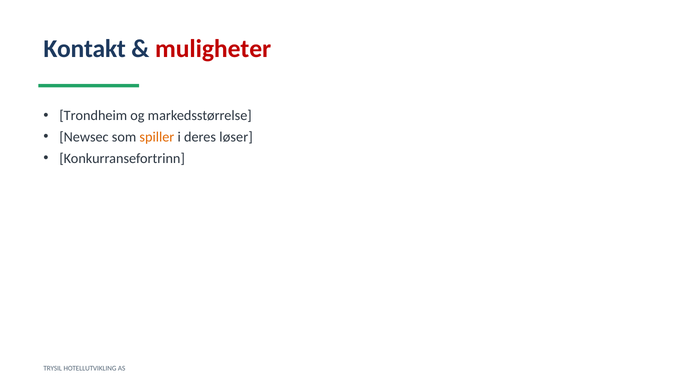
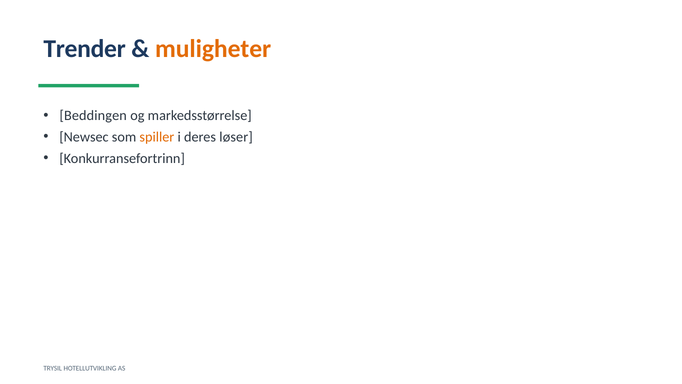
Kontakt: Kontakt -> Trender (85, 49)
muligheter colour: red -> orange (213, 49)
Trondheim: Trondheim -> Beddingen (93, 116)
